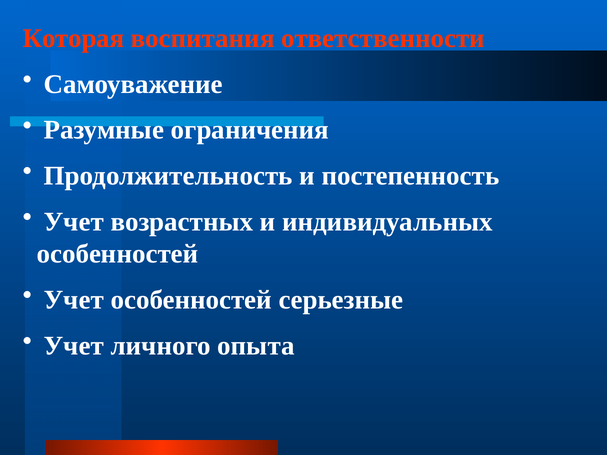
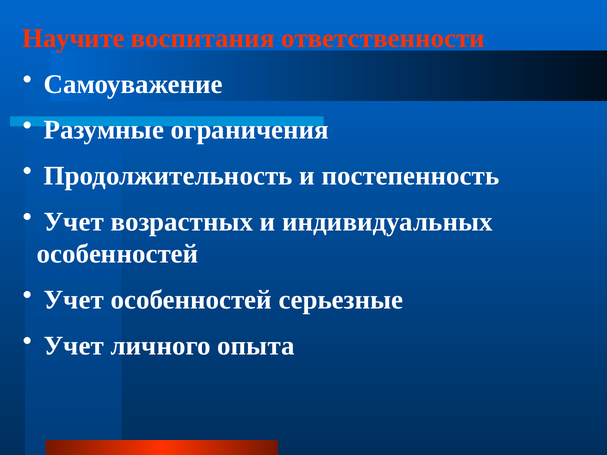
Которая: Которая -> Научите (74, 38)
